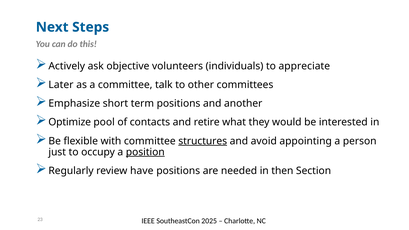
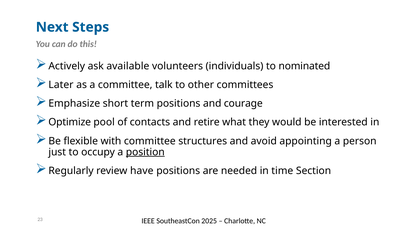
objective: objective -> available (128, 66)
appreciate: appreciate -> nominated (304, 66)
another: another -> courage (243, 104)
structures underline: present -> none (203, 141)
then: then -> time (282, 171)
